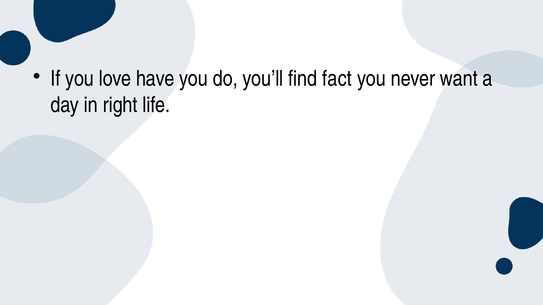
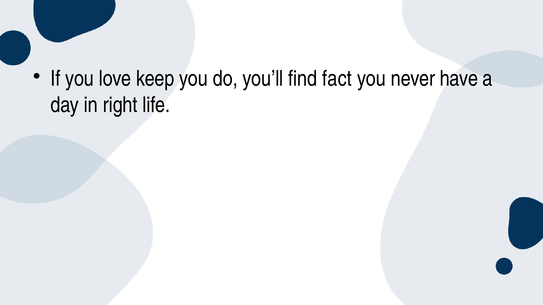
have: have -> keep (155, 79)
want: want -> have (459, 79)
